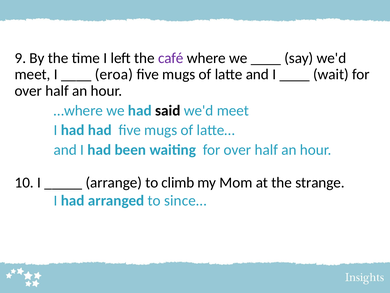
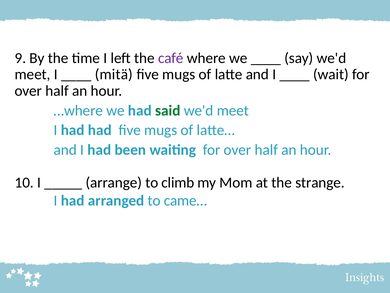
eroa: eroa -> mitä (114, 74)
said colour: black -> green (168, 110)
since…: since… -> came… (185, 200)
